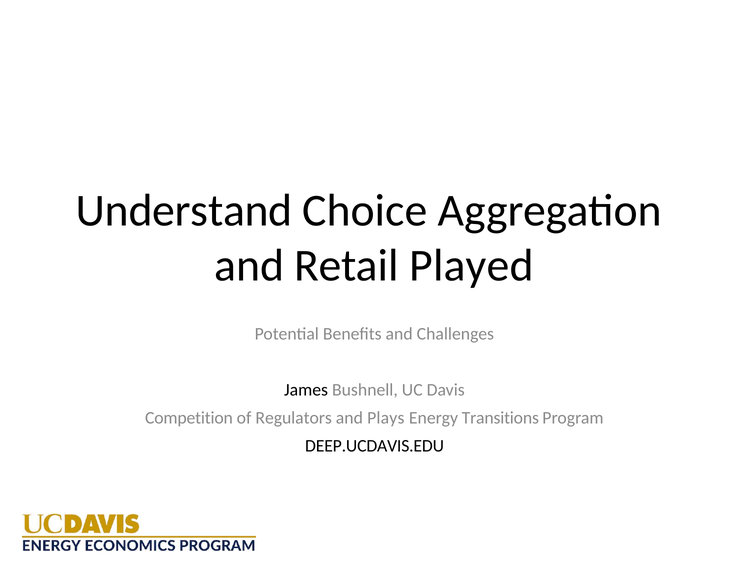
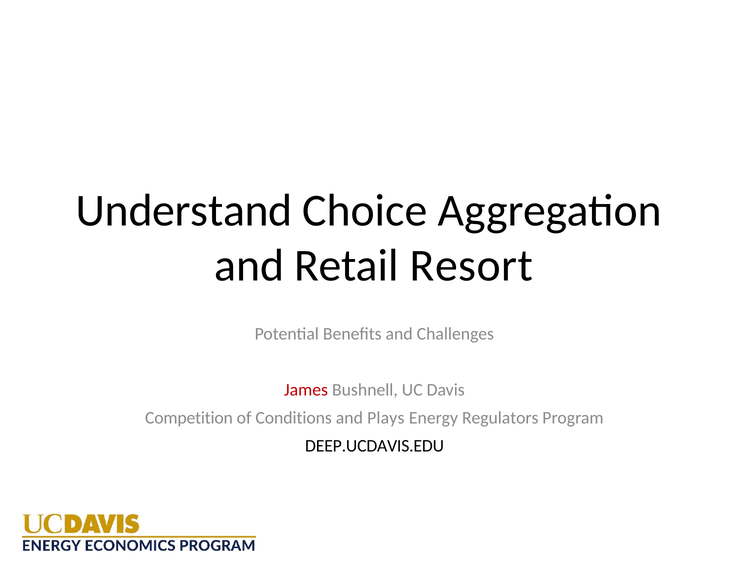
Played: Played -> Resort (471, 265)
James colour: black -> red (306, 390)
Regulators: Regulators -> Conditions (294, 418)
Transitions: Transitions -> Regulators (500, 418)
